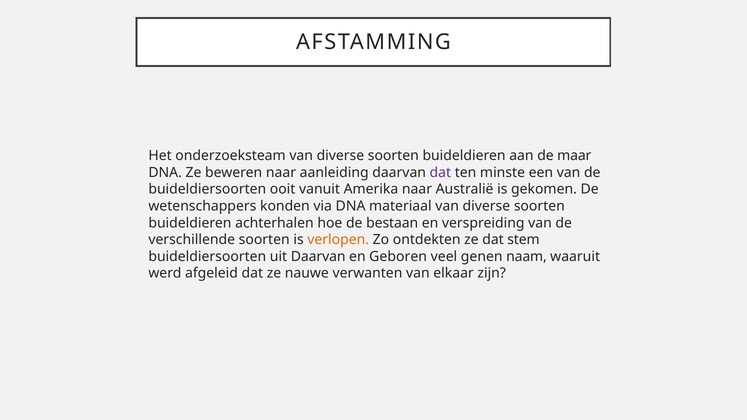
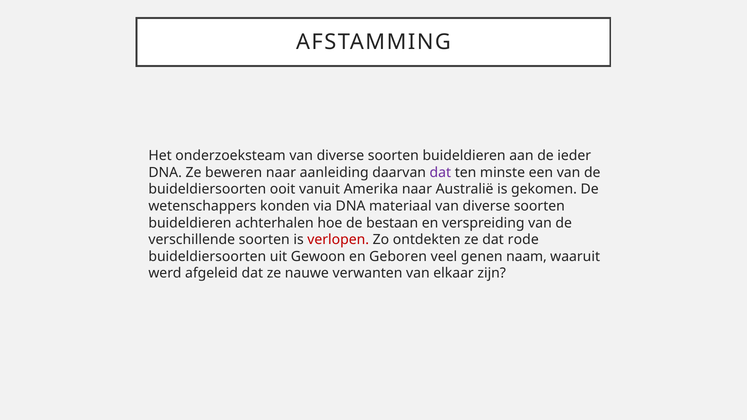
maar: maar -> ieder (574, 156)
verlopen colour: orange -> red (338, 240)
stem: stem -> rode (523, 240)
uit Daarvan: Daarvan -> Gewoon (318, 257)
